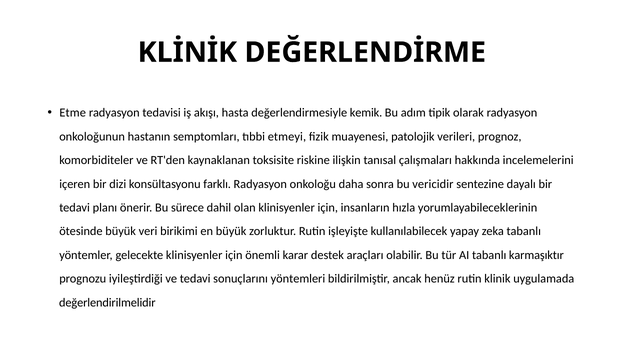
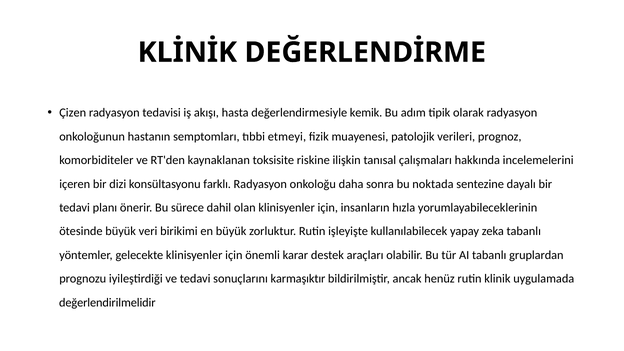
Etme: Etme -> Çizen (73, 113)
vericidir: vericidir -> noktada (433, 184)
karmaşıktır: karmaşıktır -> gruplardan (536, 255)
yöntemleri: yöntemleri -> karmaşıktır (298, 279)
